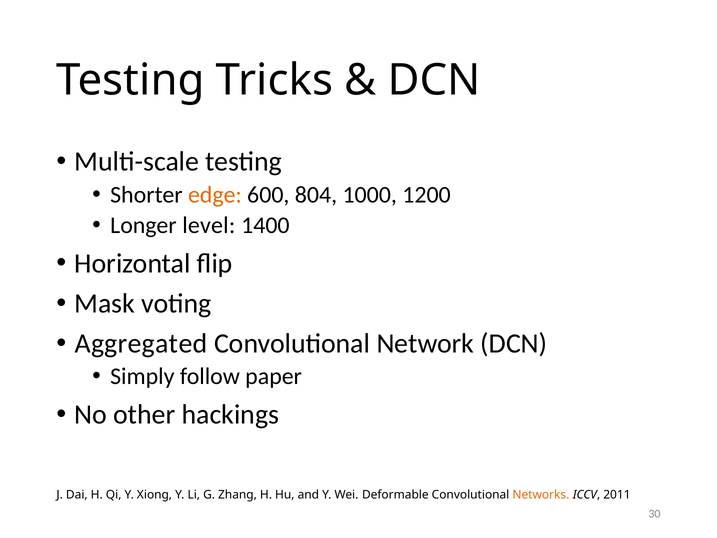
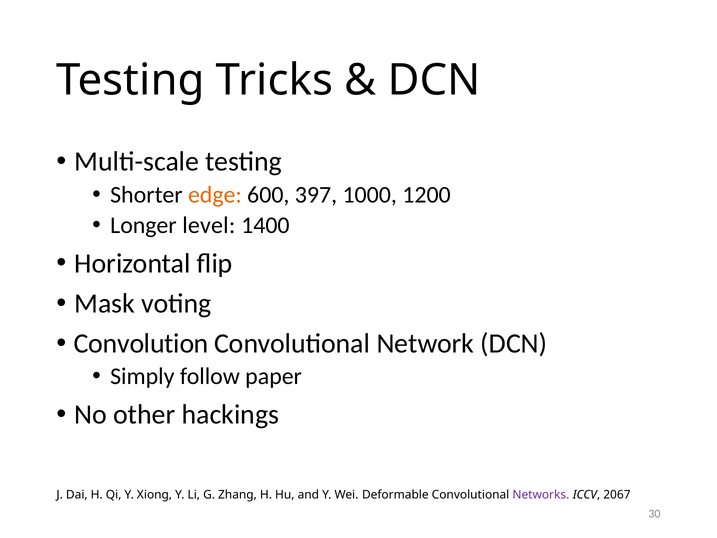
804: 804 -> 397 (316, 195)
Aggregated: Aggregated -> Convolution (141, 343)
Networks colour: orange -> purple (541, 494)
2011: 2011 -> 2067 (617, 494)
